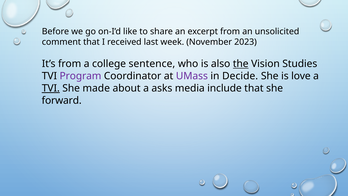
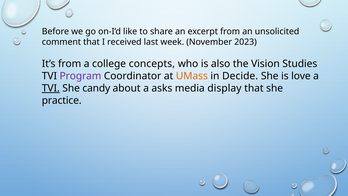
sentence: sentence -> concepts (152, 64)
the underline: present -> none (241, 64)
UMass colour: purple -> orange (192, 76)
made: made -> candy (96, 88)
include: include -> display (224, 88)
forward: forward -> practice (62, 100)
